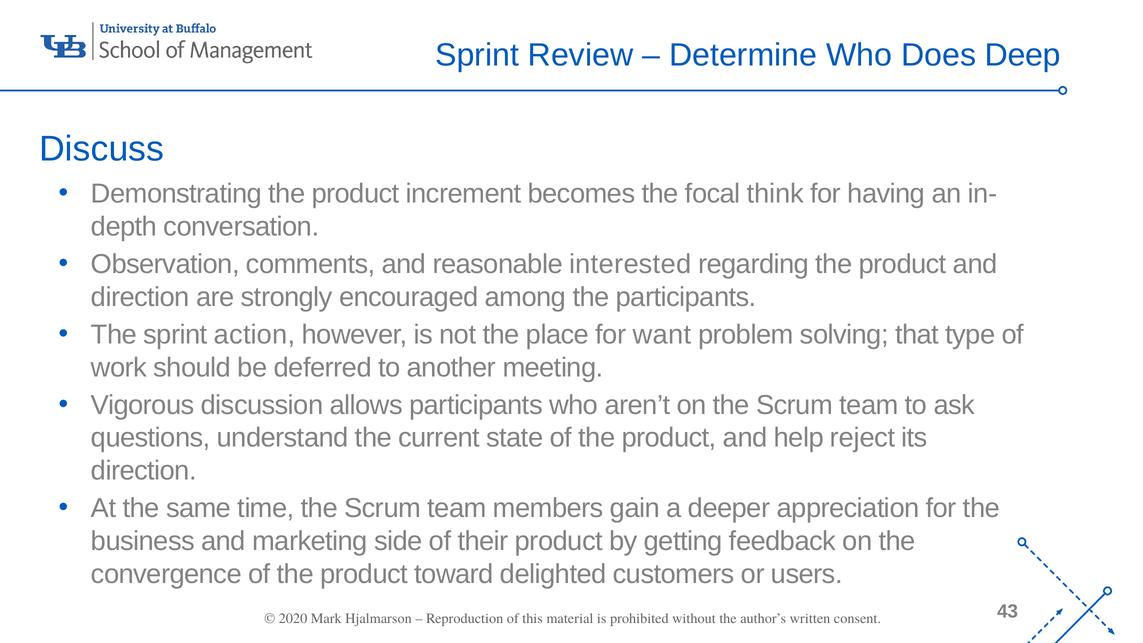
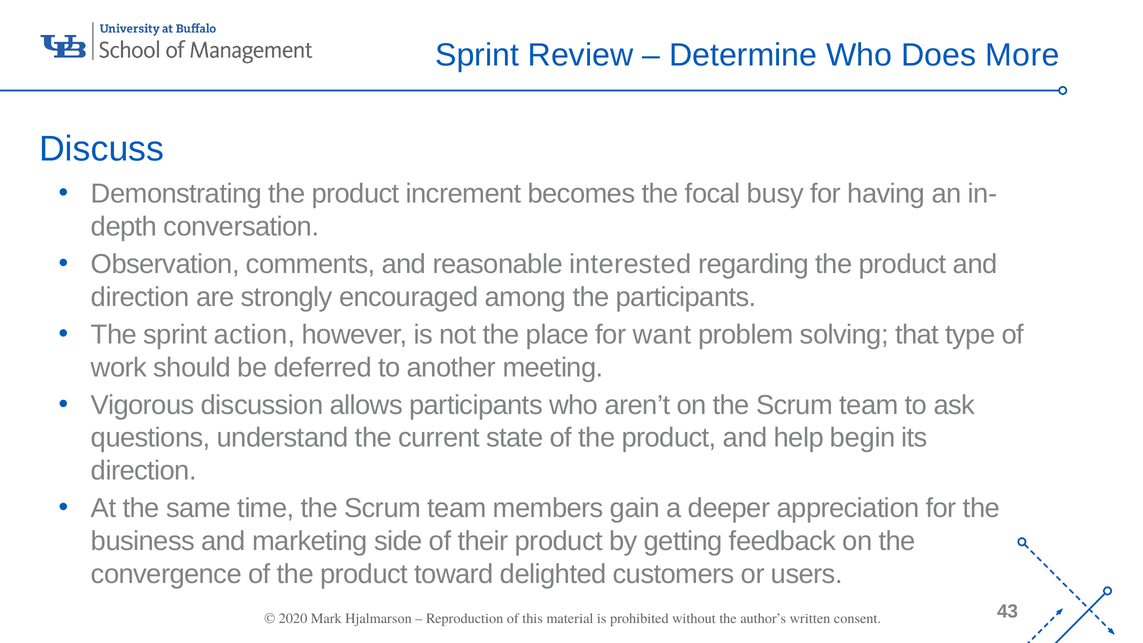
Deep: Deep -> More (1022, 55)
think: think -> busy (775, 194)
reject: reject -> begin (863, 438)
